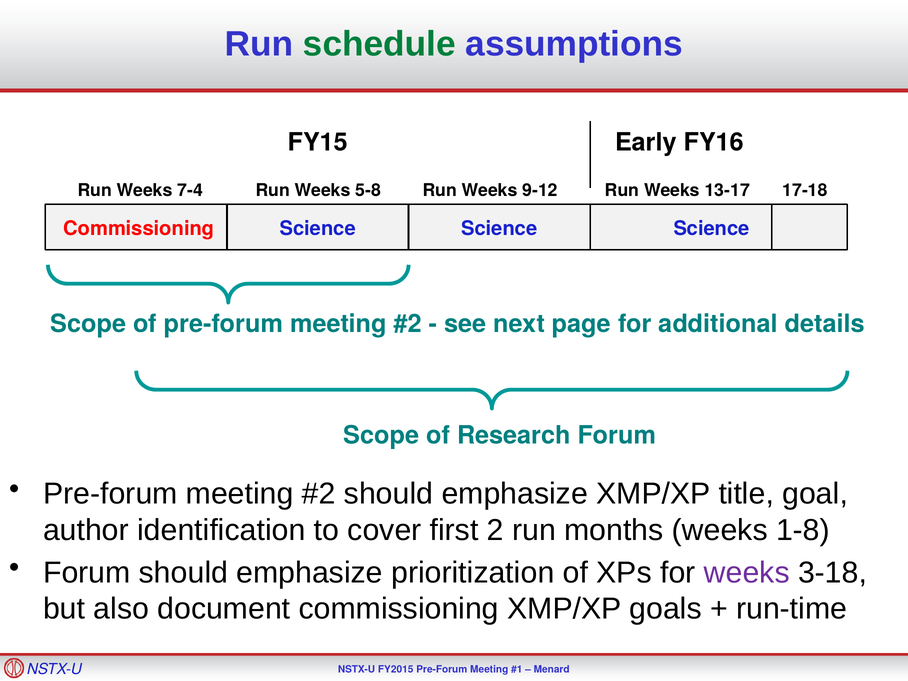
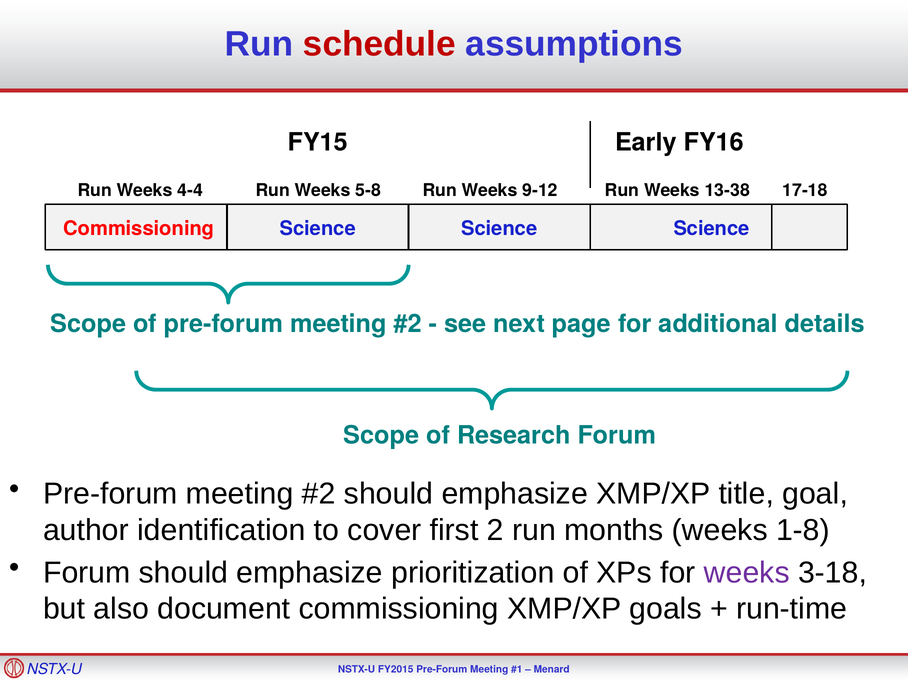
schedule colour: green -> red (379, 44)
7-4: 7-4 -> 4-4 (190, 190)
13-17: 13-17 -> 13-38 (727, 190)
